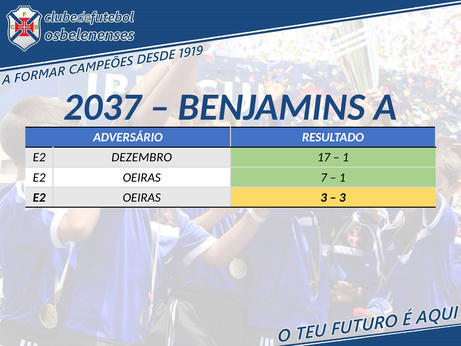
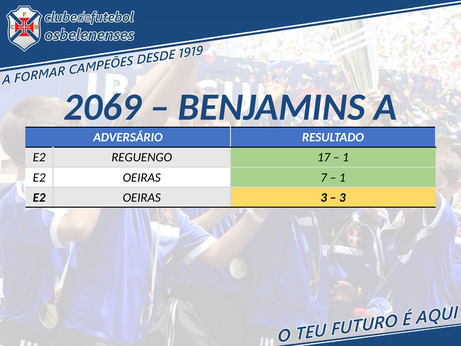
2037: 2037 -> 2069 (102, 107)
DEZEMBRO: DEZEMBRO -> REGUENGO (142, 157)
